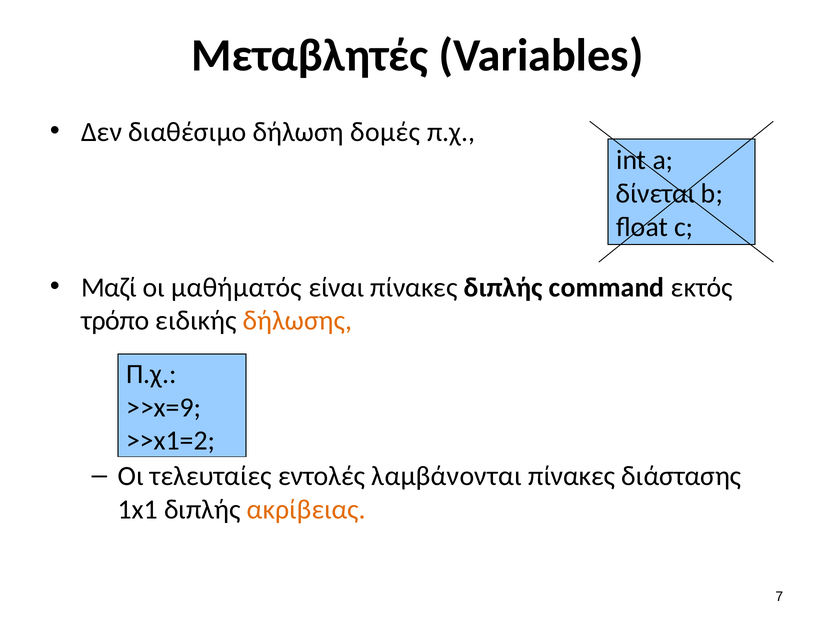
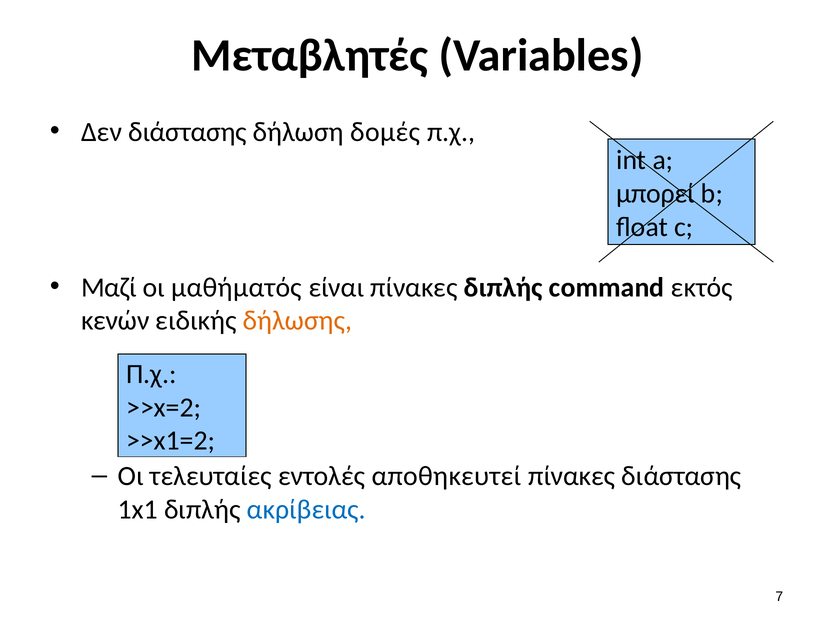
Δεν διαθέσιμο: διαθέσιμο -> διάστασης (187, 132)
δίνεται: δίνεται -> μπορεί (656, 194)
τρόπο: τρόπο -> κενών (115, 321)
>>x=9: >>x=9 -> >>x=2 (164, 407)
λαμβάνονται: λαμβάνονται -> αποθηκευτεί (447, 476)
ακρίβειας colour: orange -> blue (306, 509)
